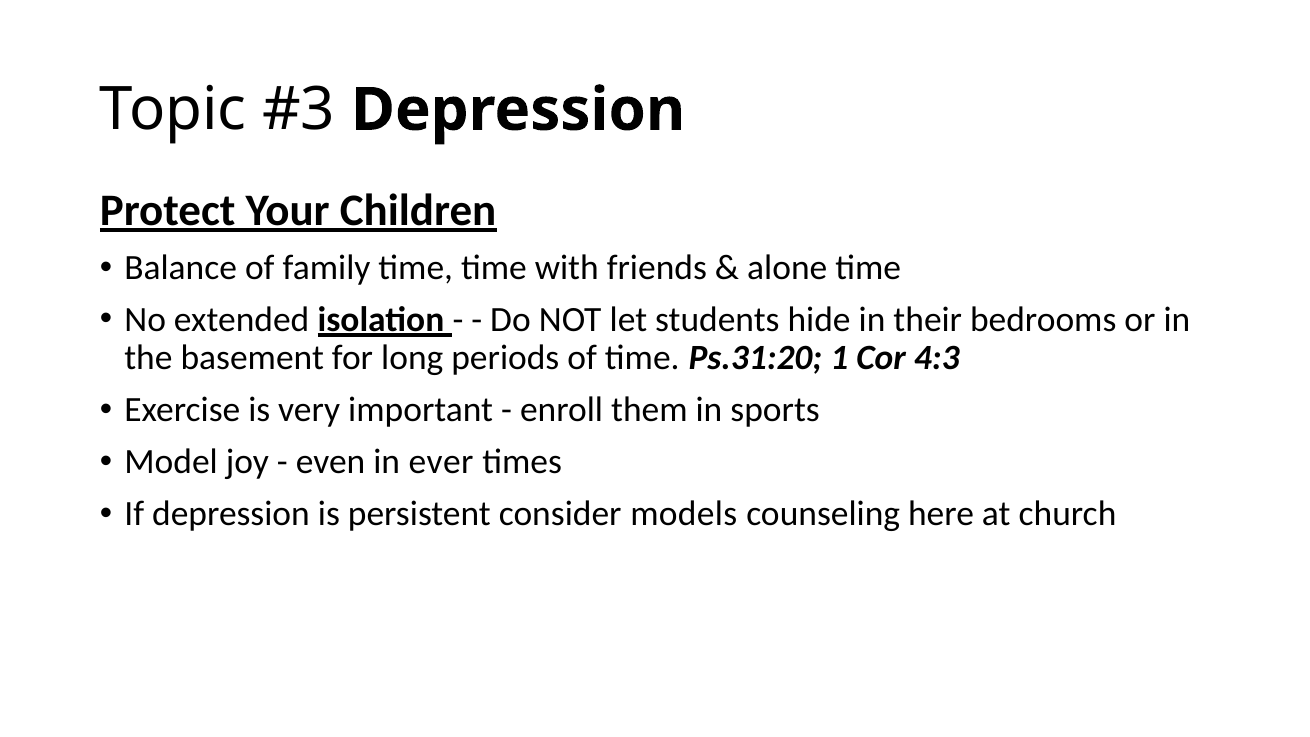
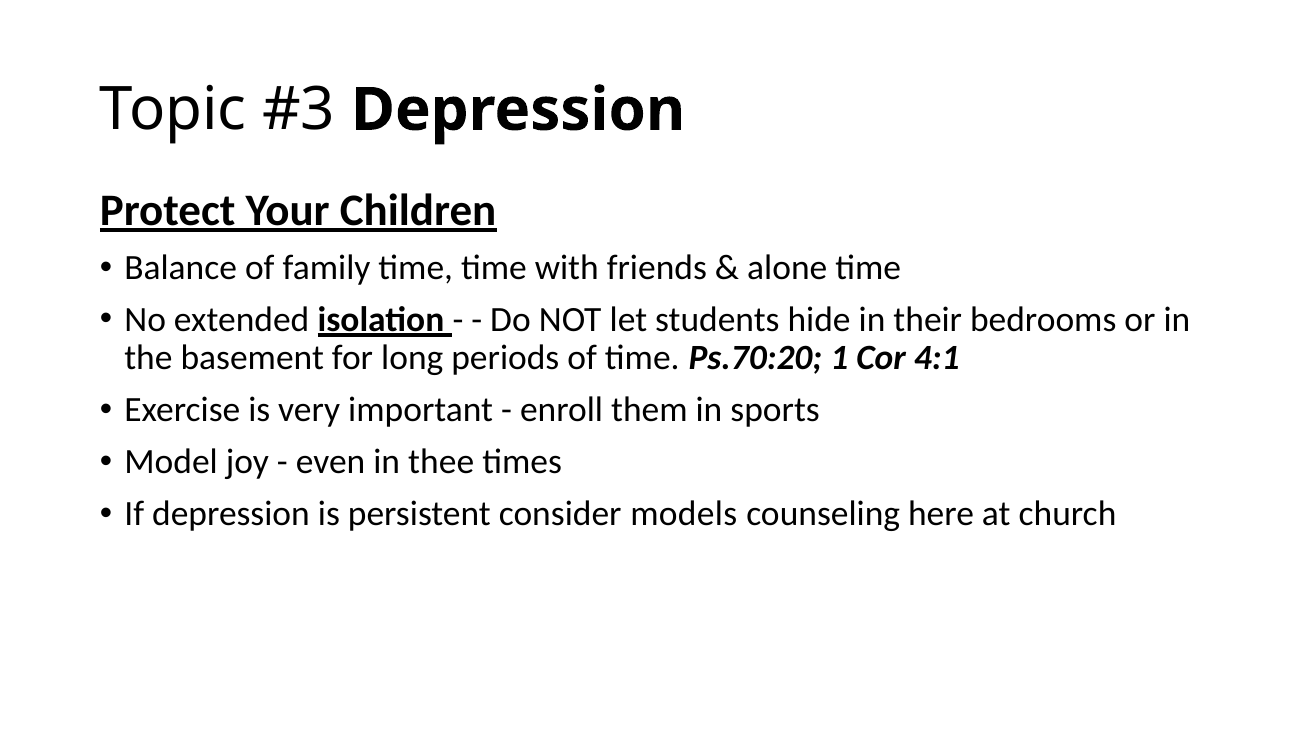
Ps.31:20: Ps.31:20 -> Ps.70:20 (755, 358)
4:3: 4:3 -> 4:1 (937, 358)
ever: ever -> thee (441, 462)
